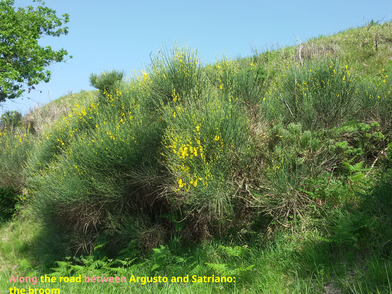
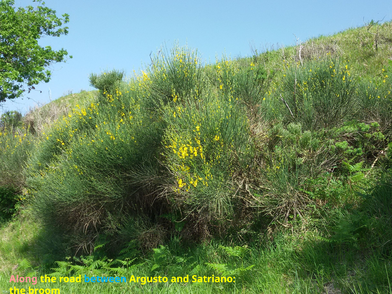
between colour: pink -> light blue (105, 279)
